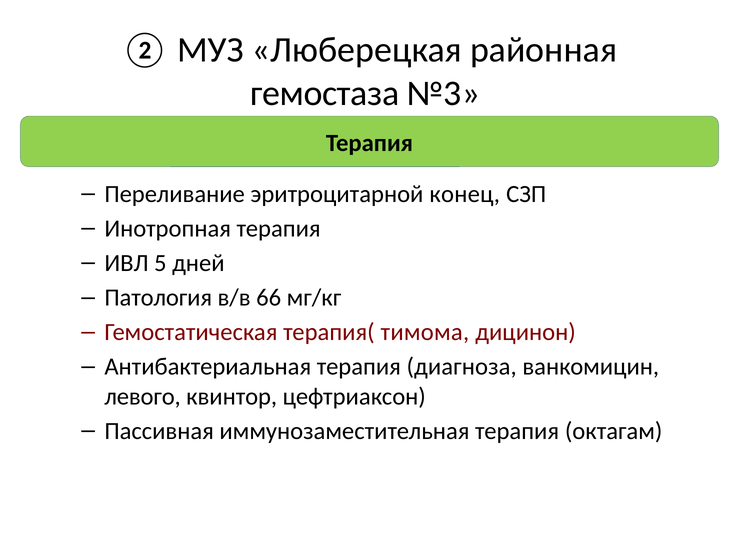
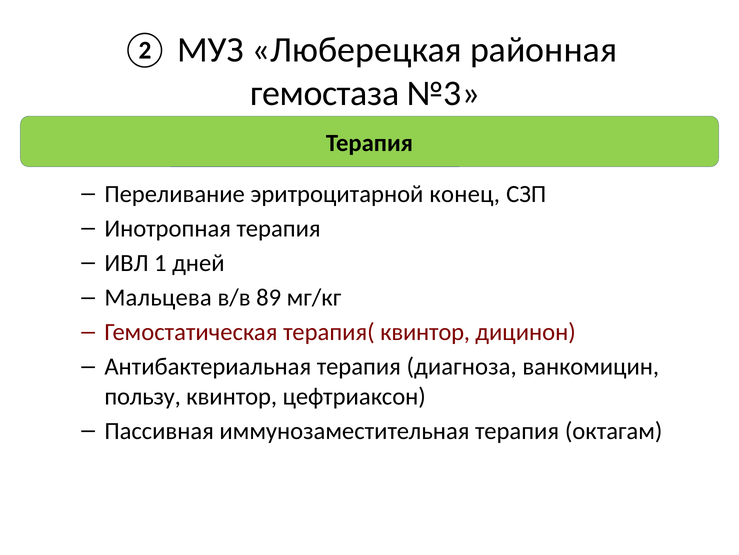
5: 5 -> 1 (160, 263)
Патология: Патология -> Мальцева (158, 297)
66: 66 -> 89 (269, 297)
терапия( тимома: тимома -> квинтор (425, 332)
левого: левого -> пользу (143, 396)
